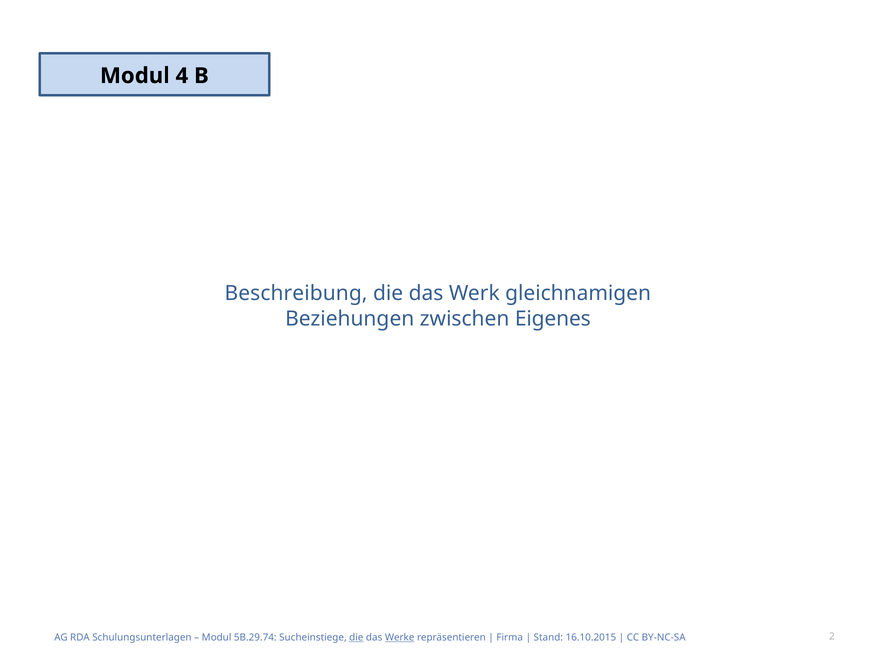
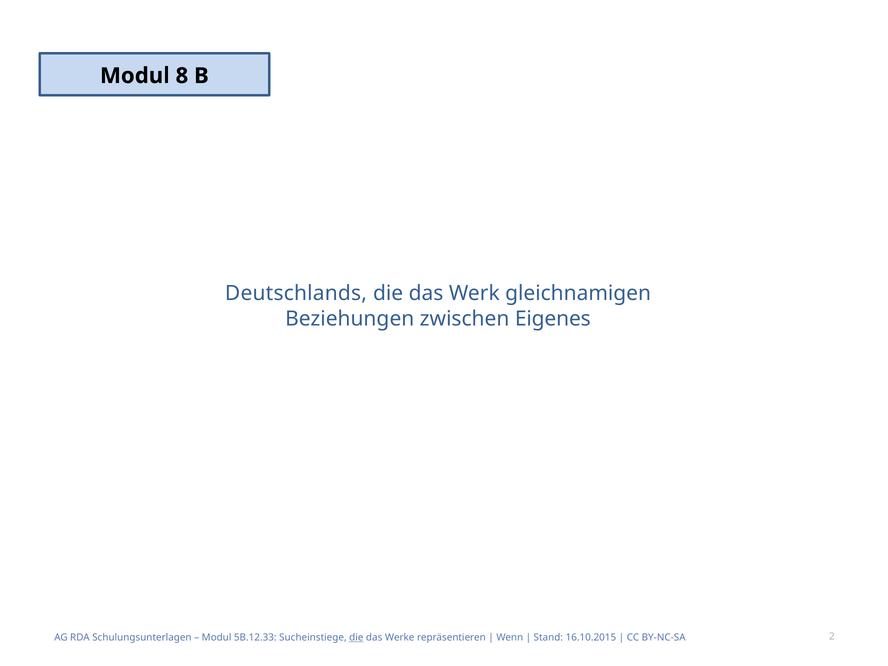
4: 4 -> 8 (182, 76)
Beschreibung: Beschreibung -> Deutschlands (296, 293)
5B.29.74: 5B.29.74 -> 5B.12.33 (255, 638)
Werke underline: present -> none (400, 638)
Firma: Firma -> Wenn (510, 638)
